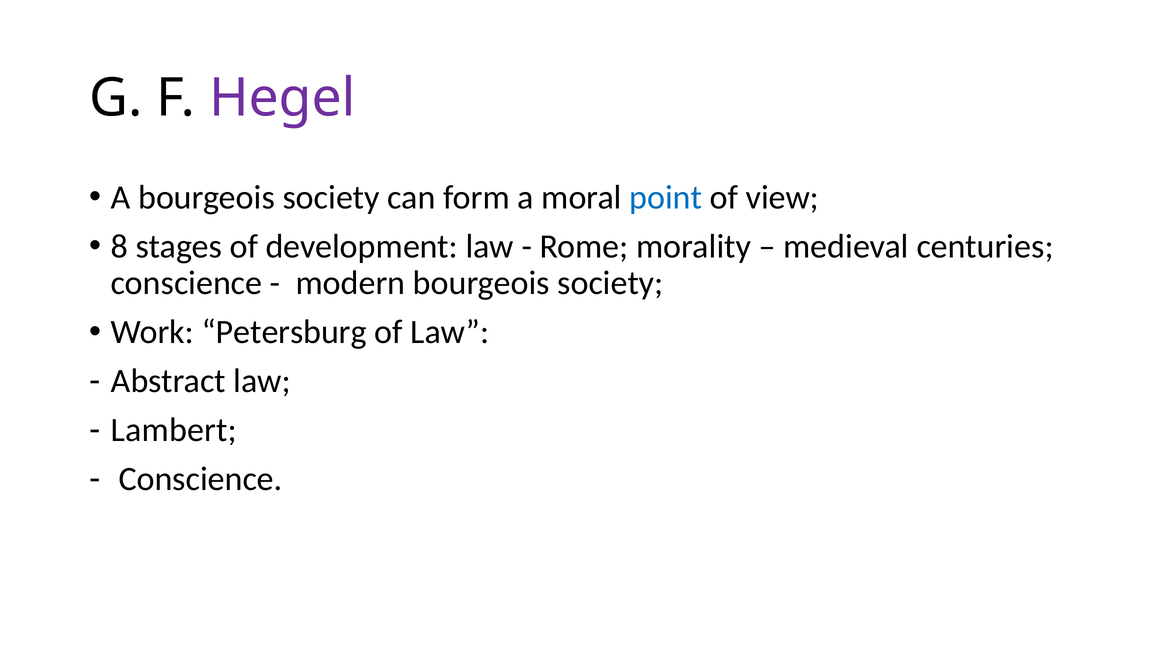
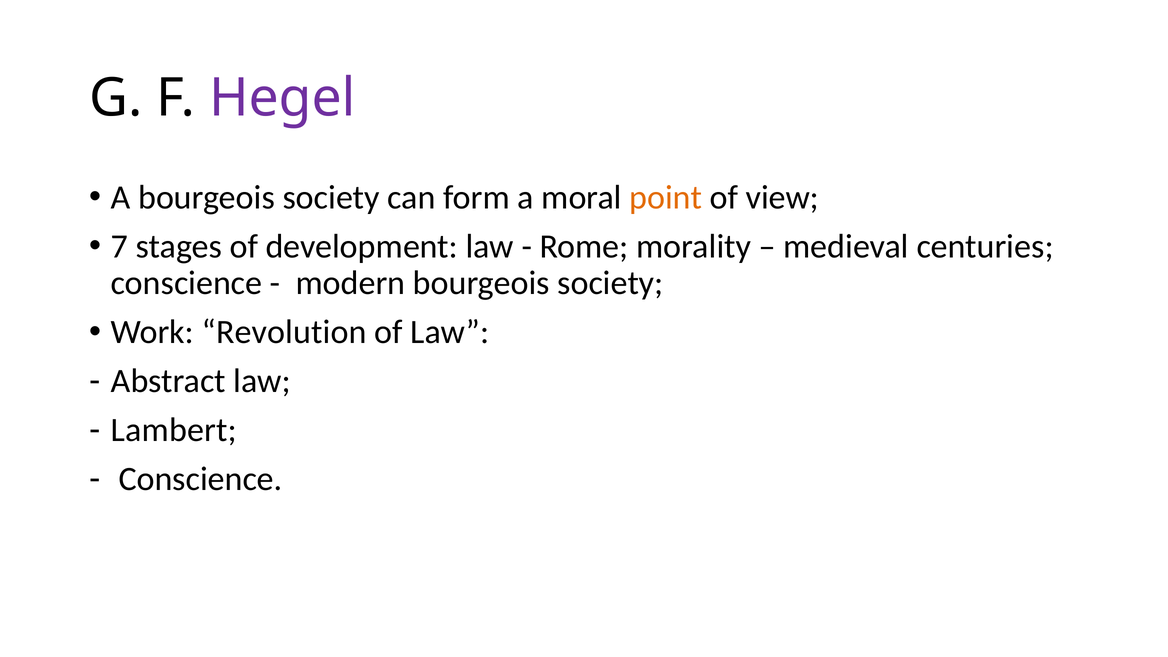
point colour: blue -> orange (666, 197)
8: 8 -> 7 (120, 246)
Petersburg: Petersburg -> Revolution (284, 332)
